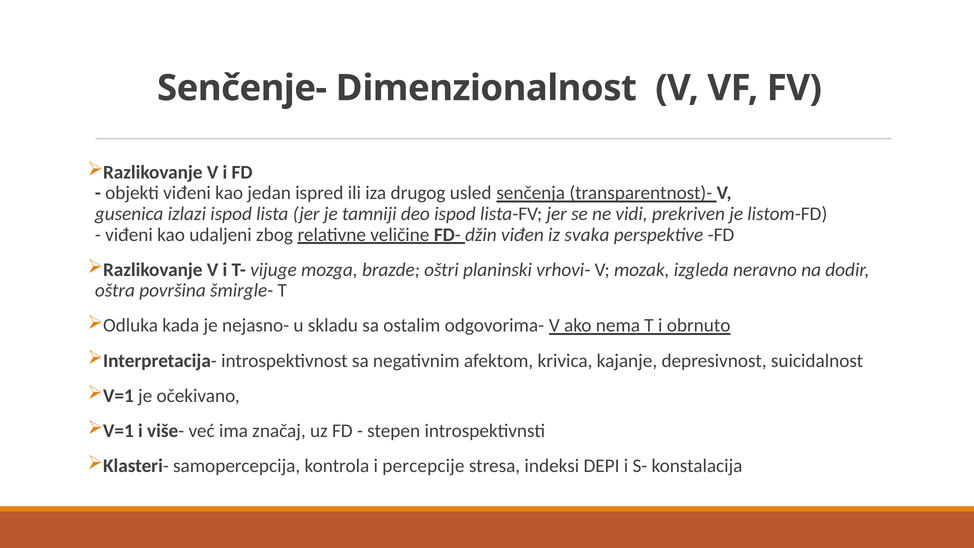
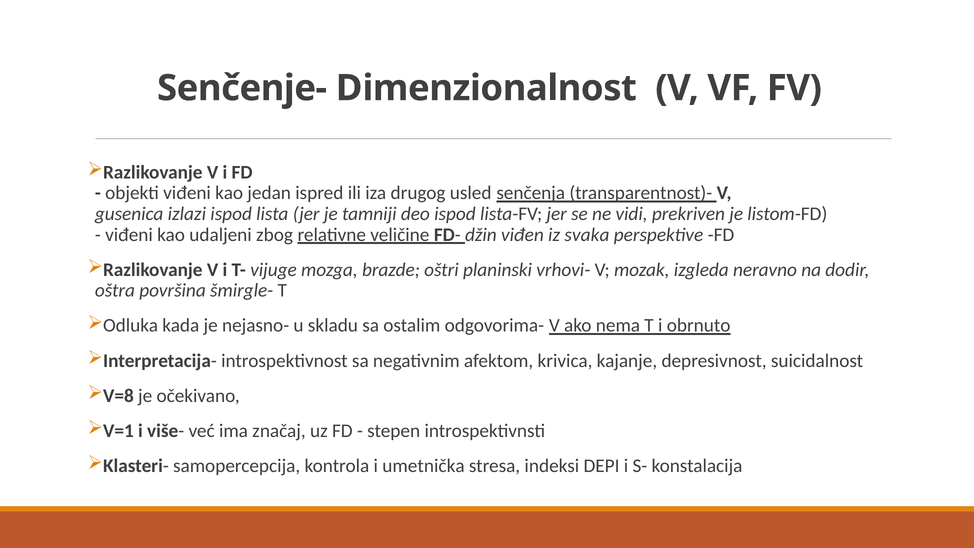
V=1: V=1 -> V=8 (118, 396)
percepcije: percepcije -> umetnička (423, 466)
